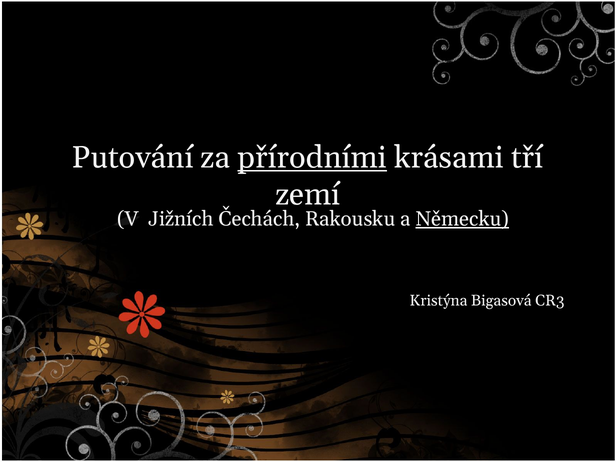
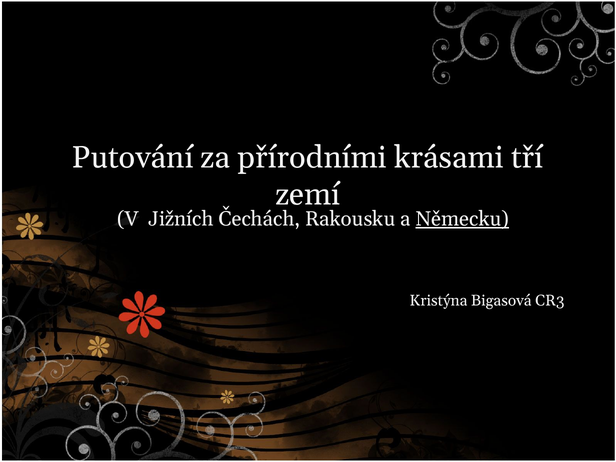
přírodními underline: present -> none (312, 157)
